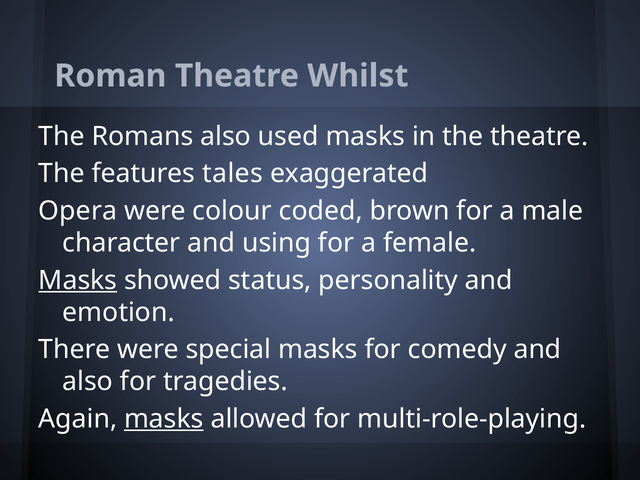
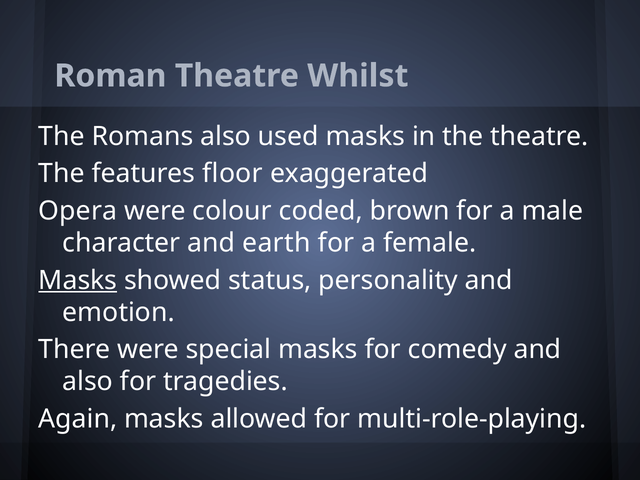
tales: tales -> floor (233, 174)
using: using -> earth (276, 243)
masks underline: present -> none (164, 419)
